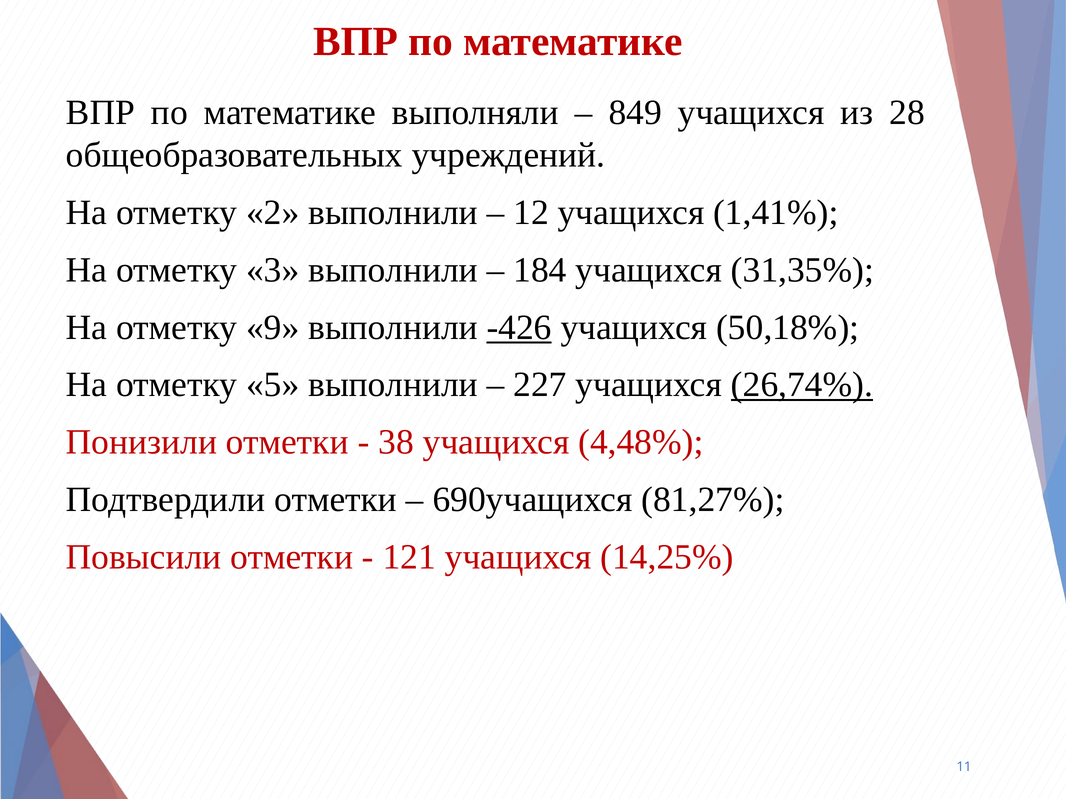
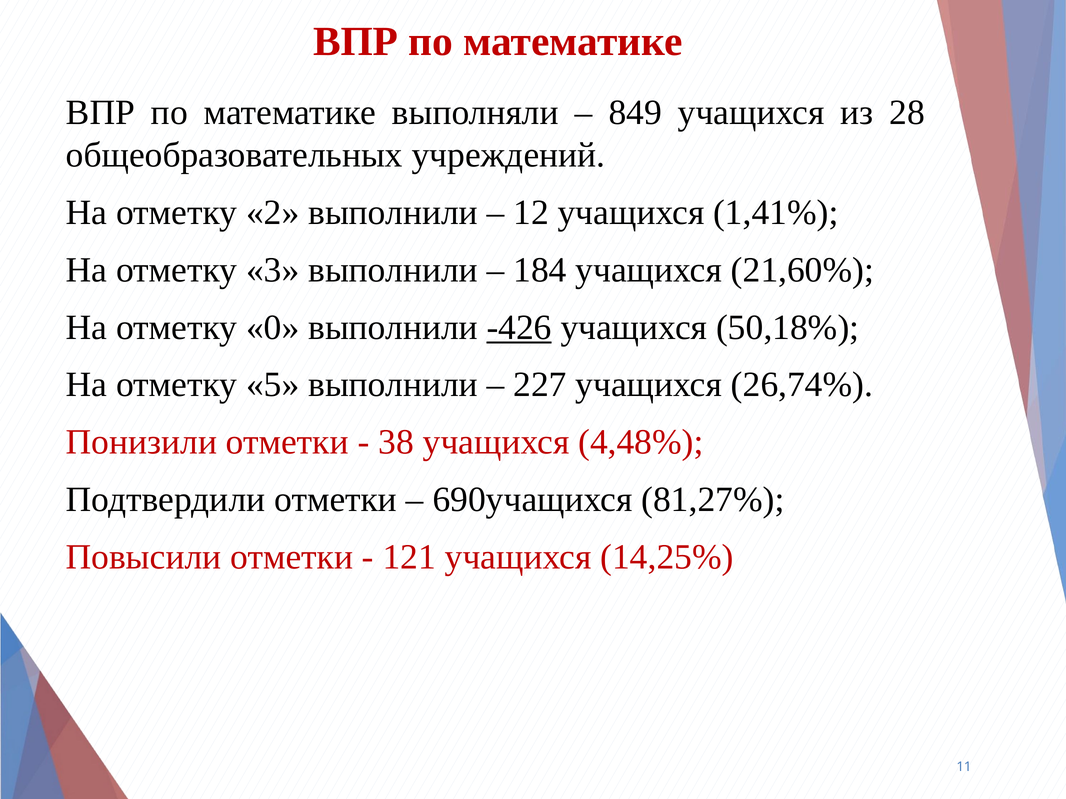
31,35%: 31,35% -> 21,60% (802, 270)
9: 9 -> 0 (273, 328)
26,74% underline: present -> none (802, 385)
